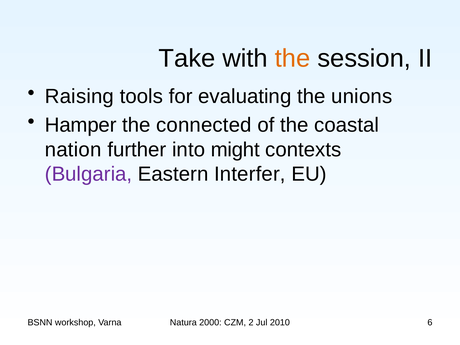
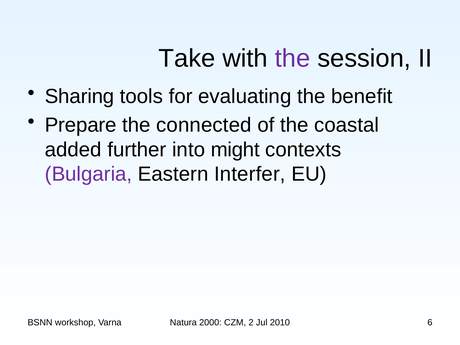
the colour: orange -> purple (293, 58)
Raising: Raising -> Sharing (80, 96)
unions: unions -> benefit (362, 96)
Hamper: Hamper -> Prepare (81, 125)
nation: nation -> added (73, 150)
